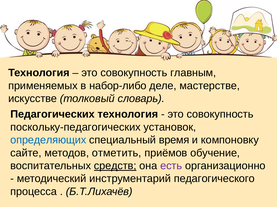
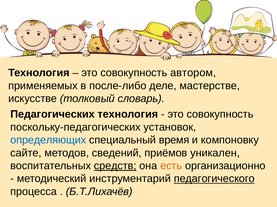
главным: главным -> автором (193, 73)
набор-либо: набор-либо -> после-либо (118, 86)
отметить: отметить -> сведений (117, 153)
обучение: обучение -> уникален (215, 153)
есть colour: purple -> orange (171, 166)
педагогического underline: none -> present (214, 179)
